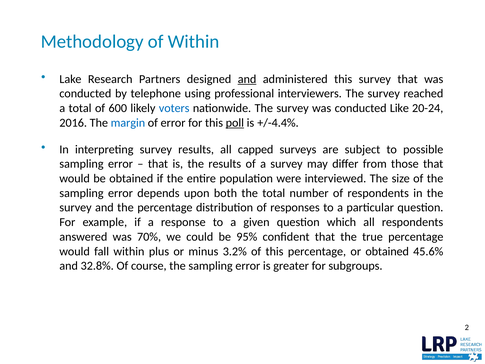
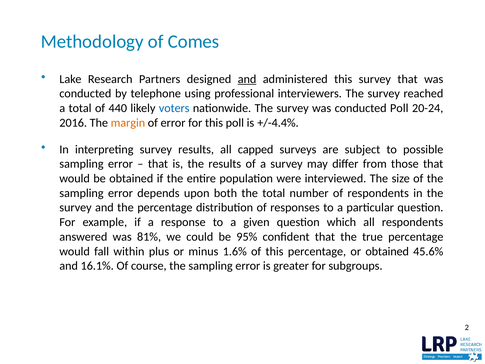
of Within: Within -> Comes (194, 42)
600: 600 -> 440 (118, 108)
conducted Like: Like -> Poll (399, 108)
margin colour: blue -> orange (128, 123)
poll underline: present -> none (235, 123)
70%: 70% -> 81% (149, 237)
3.2%: 3.2% -> 1.6% (235, 251)
32.8%: 32.8% -> 16.1% (97, 266)
